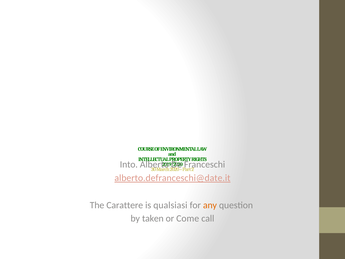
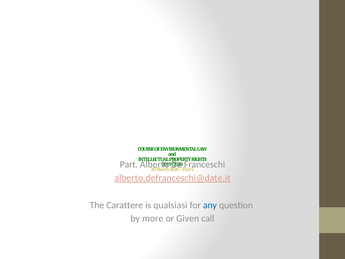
Into: Into -> Part (129, 164)
any colour: orange -> blue (210, 205)
taken: taken -> more (153, 218)
Come: Come -> Given (188, 218)
